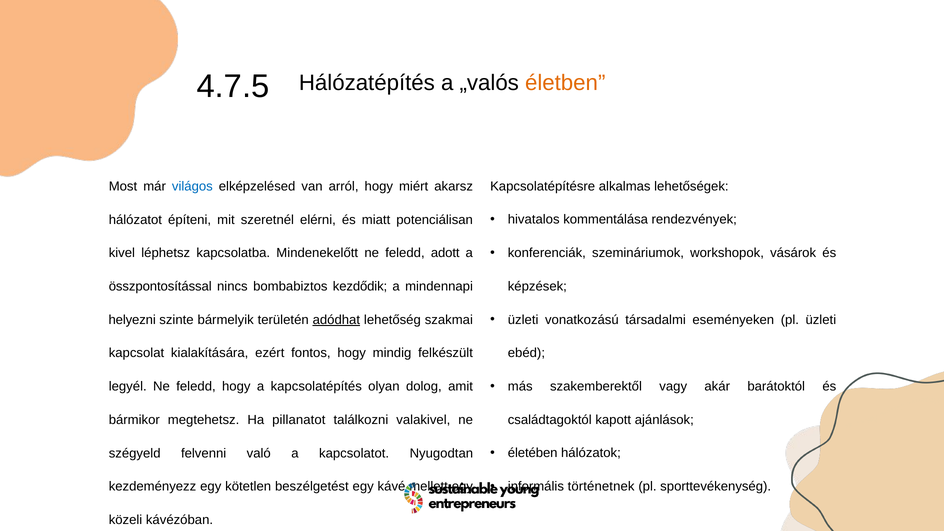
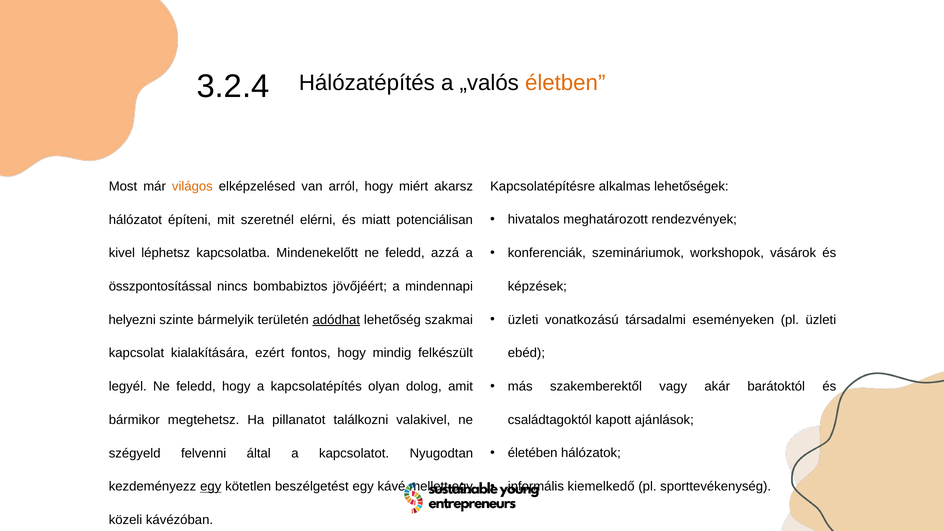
4.7.5: 4.7.5 -> 3.2.4 (233, 86)
világos colour: blue -> orange (192, 186)
kommentálása: kommentálása -> meghatározott (606, 220)
adott: adott -> azzá (445, 253)
kezdődik: kezdődik -> jövőjéért (360, 286)
való: való -> által (259, 453)
történetnek: történetnek -> kiemelkedő (601, 487)
egy underline: none -> present (211, 487)
